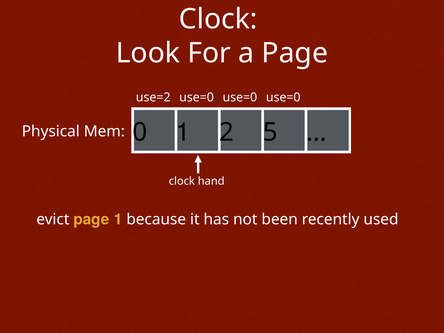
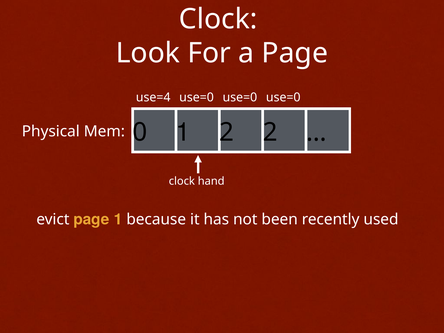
use=2: use=2 -> use=4 (153, 97)
2 5: 5 -> 2 (270, 132)
